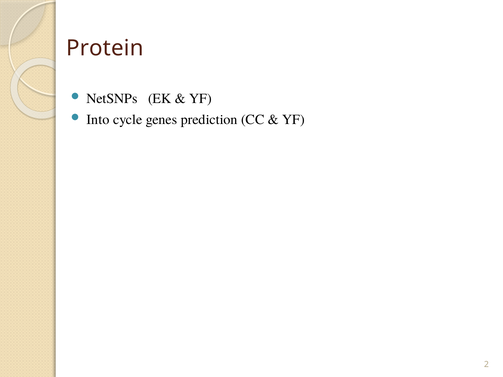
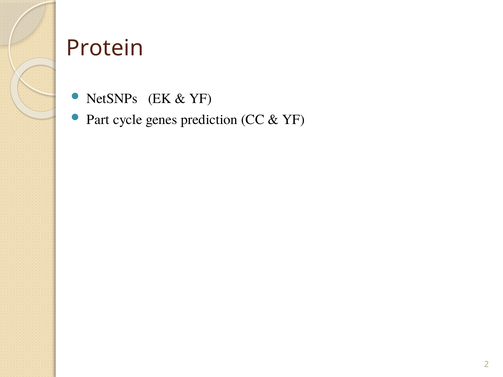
Into: Into -> Part (98, 119)
